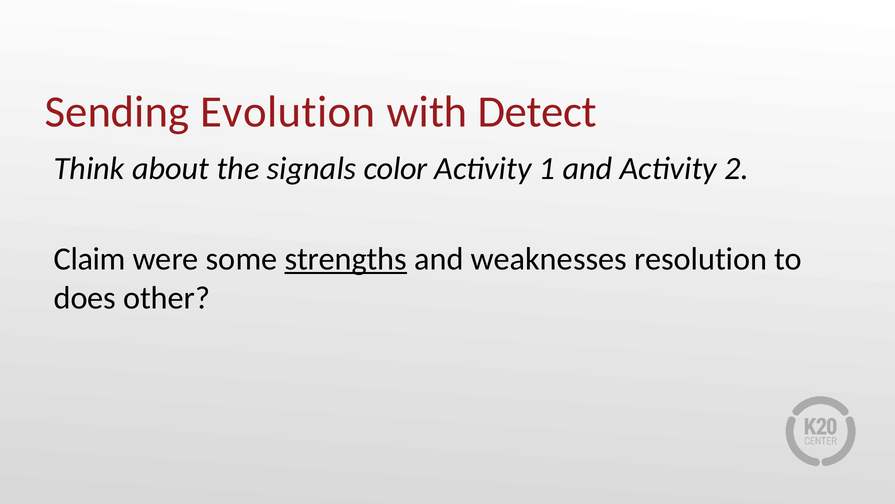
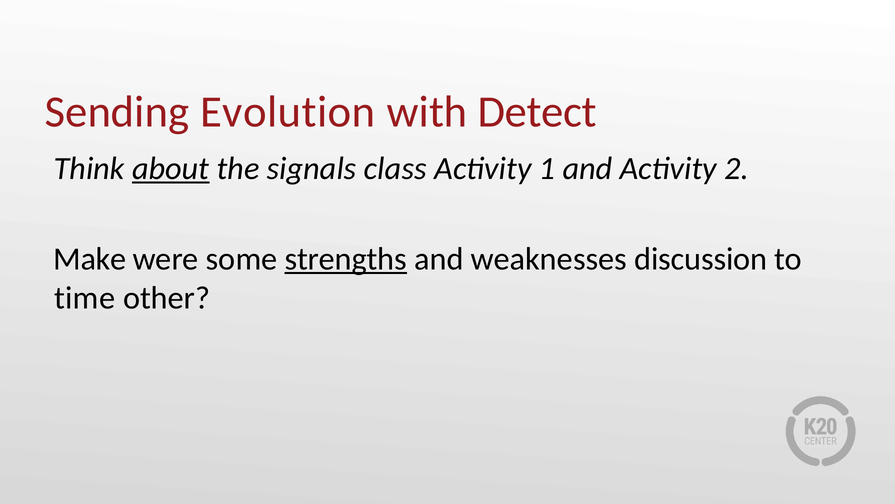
about underline: none -> present (171, 168)
color: color -> class (395, 168)
Claim: Claim -> Make (90, 259)
resolution: resolution -> discussion (701, 259)
does: does -> time (85, 298)
